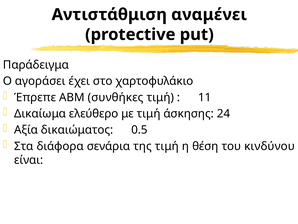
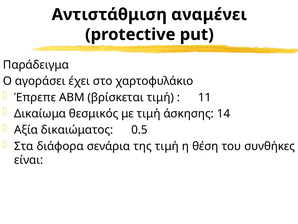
συνθήκες: συνθήκες -> βρίσκεται (116, 97)
ελεύθερο: ελεύθερο -> θεσμικός (94, 113)
24: 24 -> 14 (223, 113)
κινδύνου: κινδύνου -> συνθήκες (270, 146)
